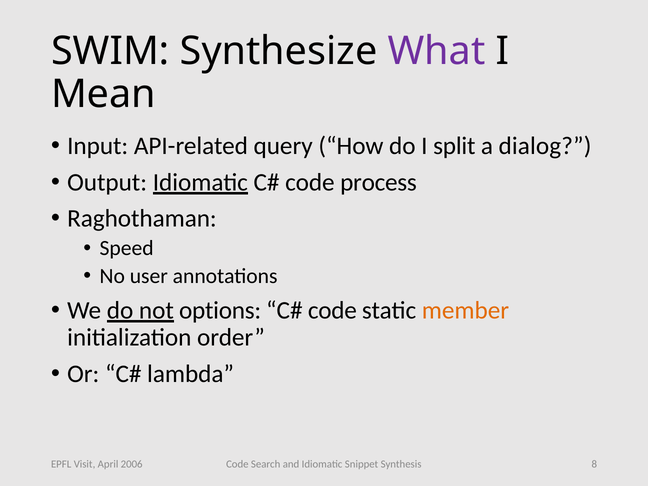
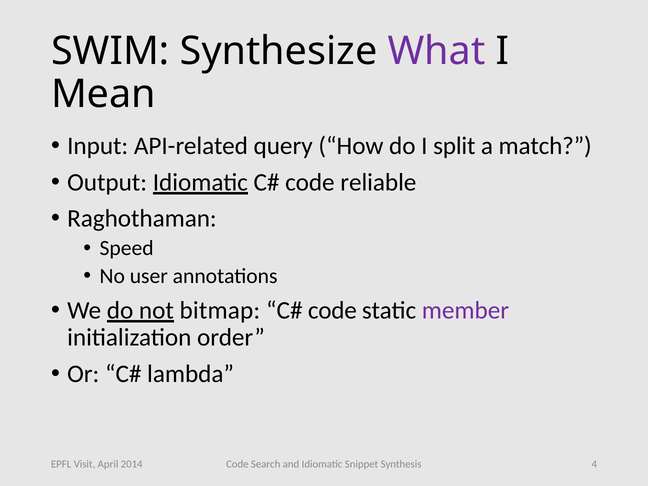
dialog: dialog -> match (545, 146)
process: process -> reliable (378, 182)
options: options -> bitmap (220, 310)
member colour: orange -> purple (465, 310)
8: 8 -> 4 (594, 464)
2006: 2006 -> 2014 (132, 464)
